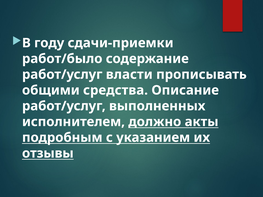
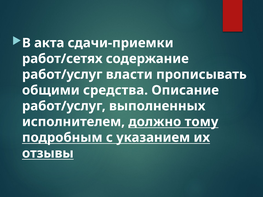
году: году -> акта (49, 43)
работ/было: работ/было -> работ/сетях (62, 59)
акты: акты -> тому (202, 122)
